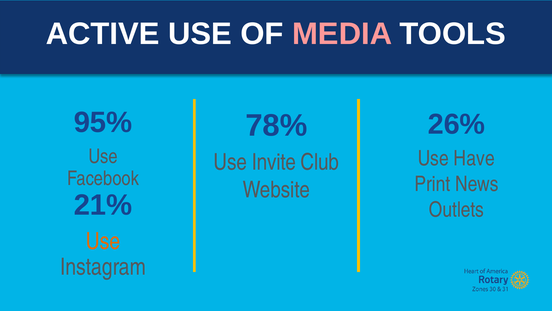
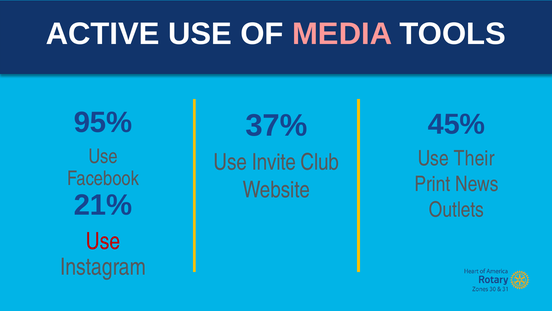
26%: 26% -> 45% (456, 124)
78%: 78% -> 37% (276, 125)
Have: Have -> Their (474, 158)
Use colour: orange -> red (103, 241)
